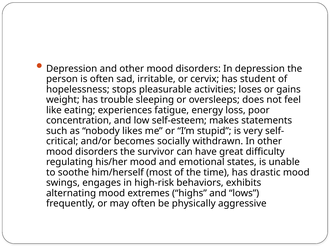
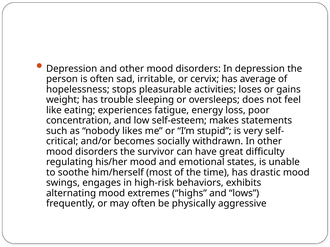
student: student -> average (258, 79)
